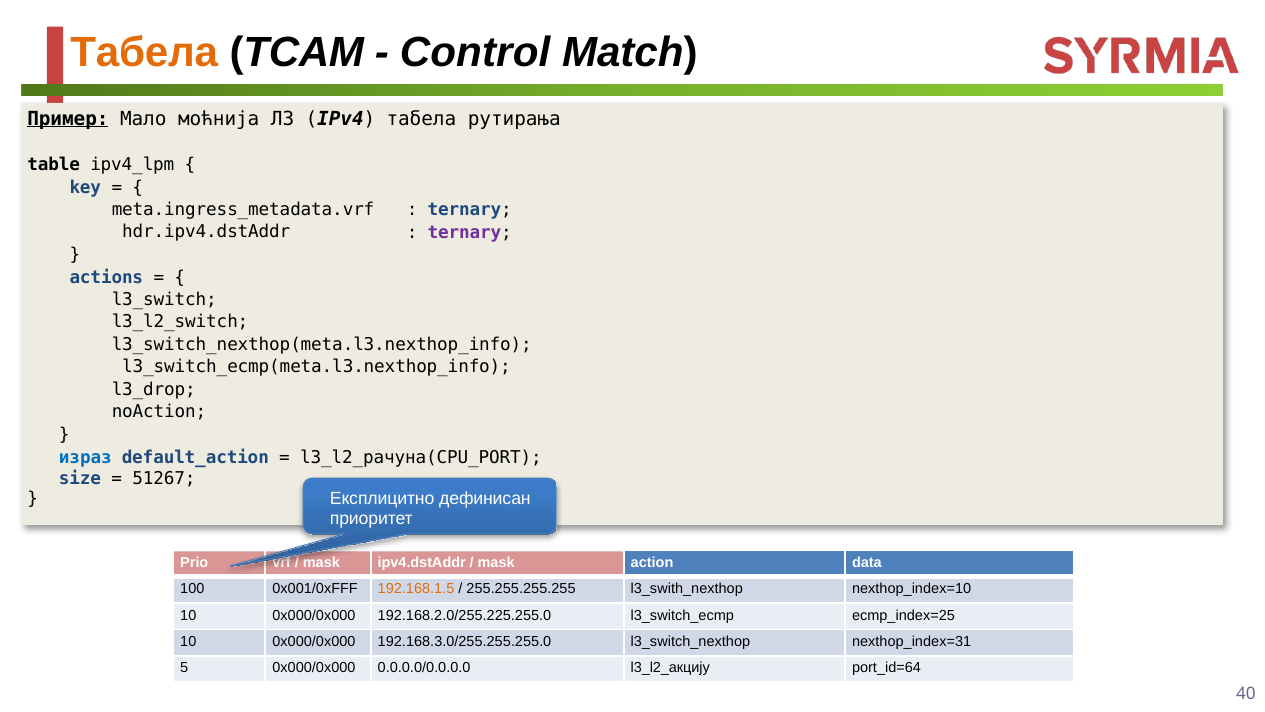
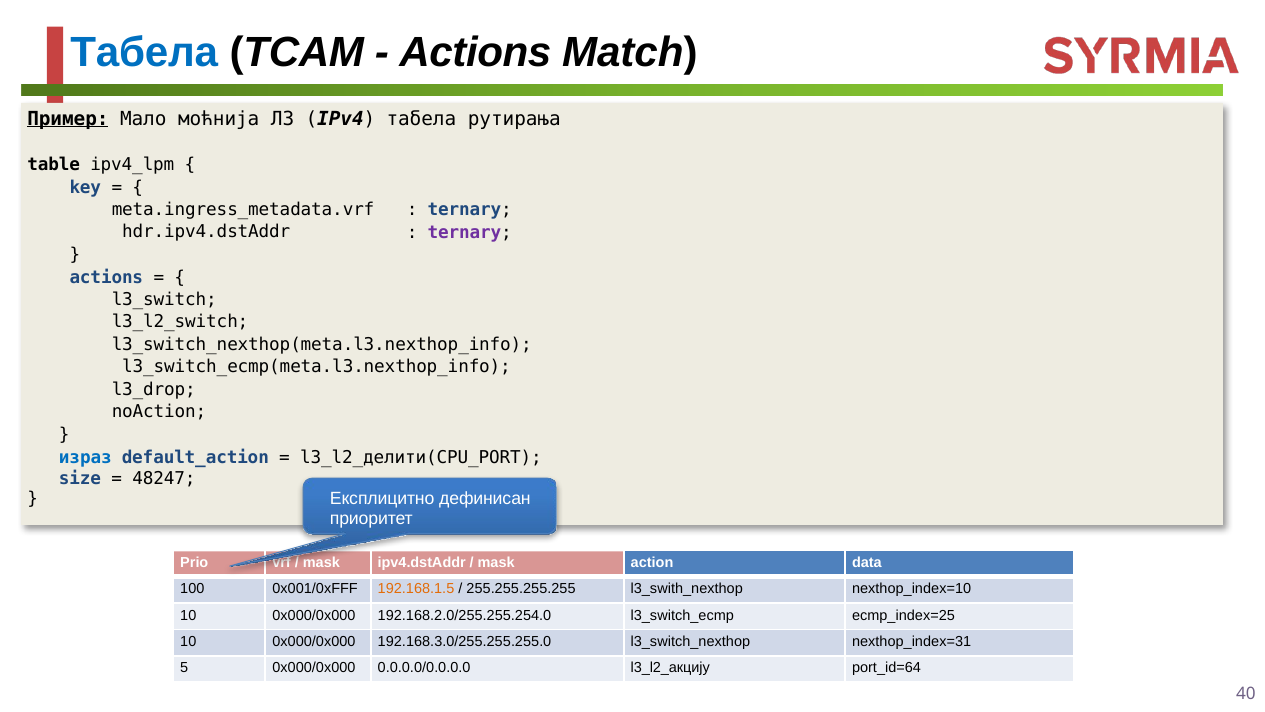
Табела colour: orange -> blue (144, 53)
Control: Control -> Actions (475, 53)
l3_l2_рачуна(CPU_PORT: l3_l2_рачуна(CPU_PORT -> l3_l2_делити(CPU_PORT (421, 457)
51267: 51267 -> 48247 (164, 479)
192.168.2.0/255.225.255.0: 192.168.2.0/255.225.255.0 -> 192.168.2.0/255.255.254.0 (465, 615)
